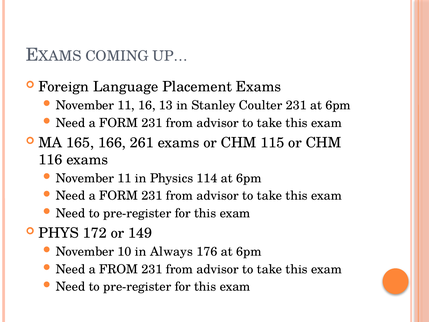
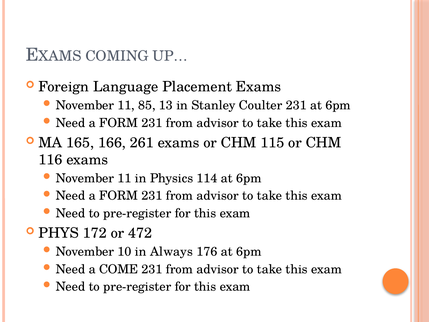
16: 16 -> 85 (147, 105)
149: 149 -> 472 (140, 233)
a FROM: FROM -> COME (119, 269)
